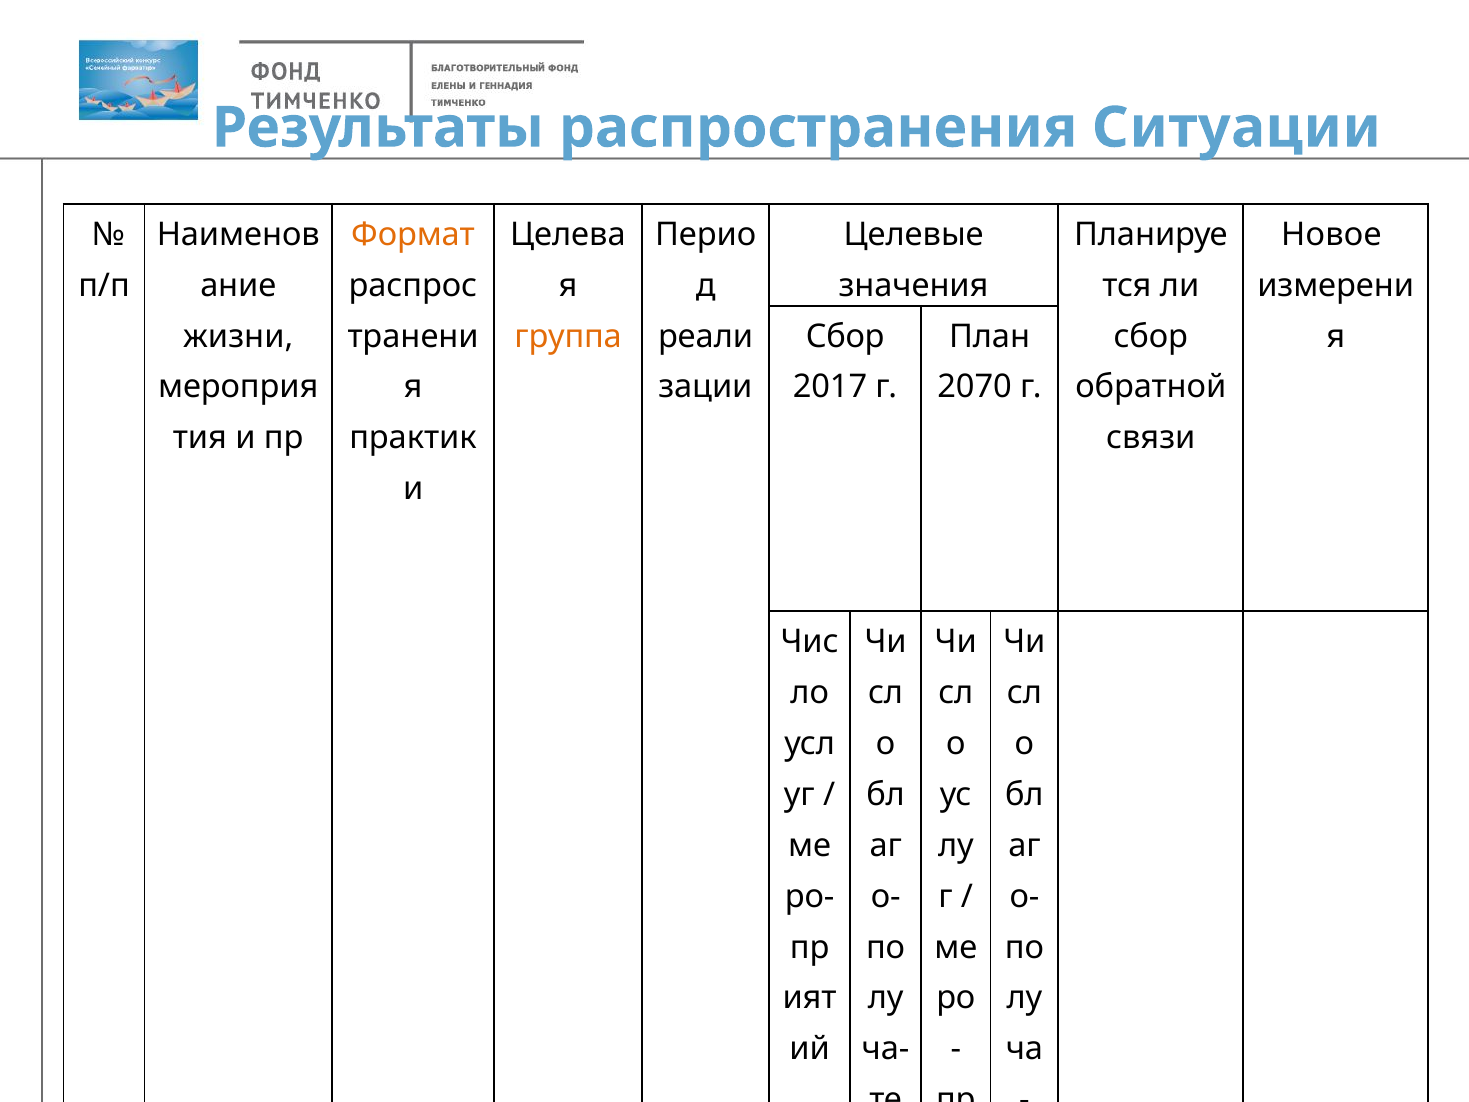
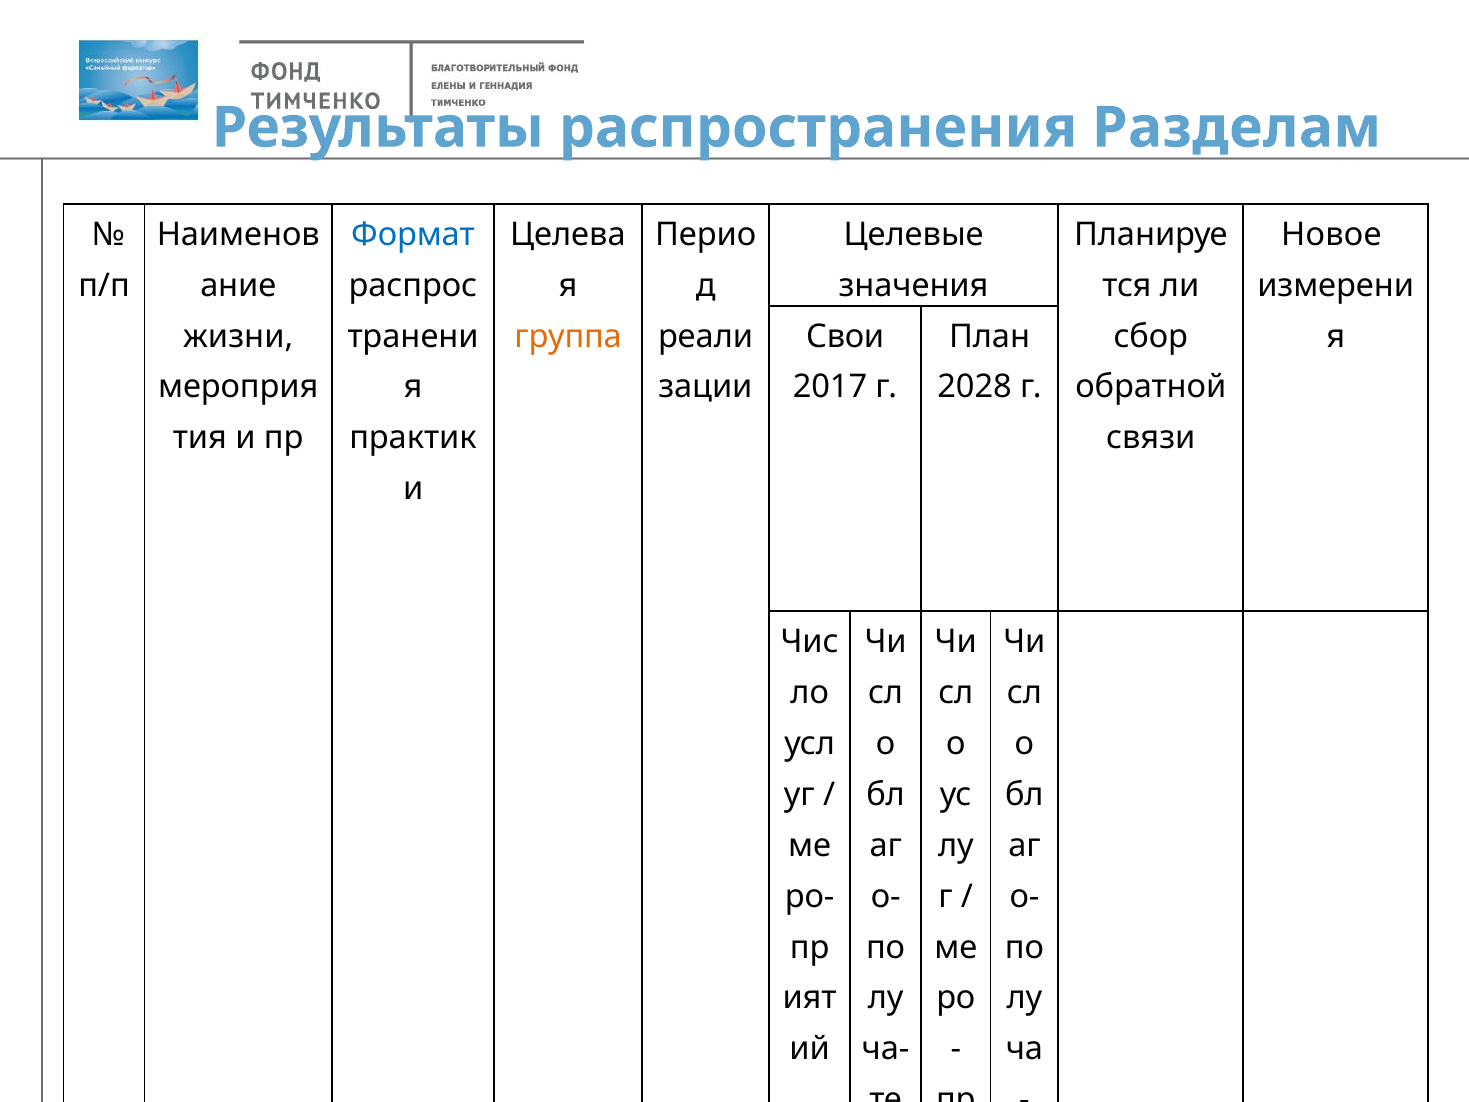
Ситуации: Ситуации -> Разделам (1237, 128)
Формат colour: orange -> blue (413, 234)
Сбор: Сбор -> Свои (845, 336)
2070: 2070 -> 2028 (975, 387)
